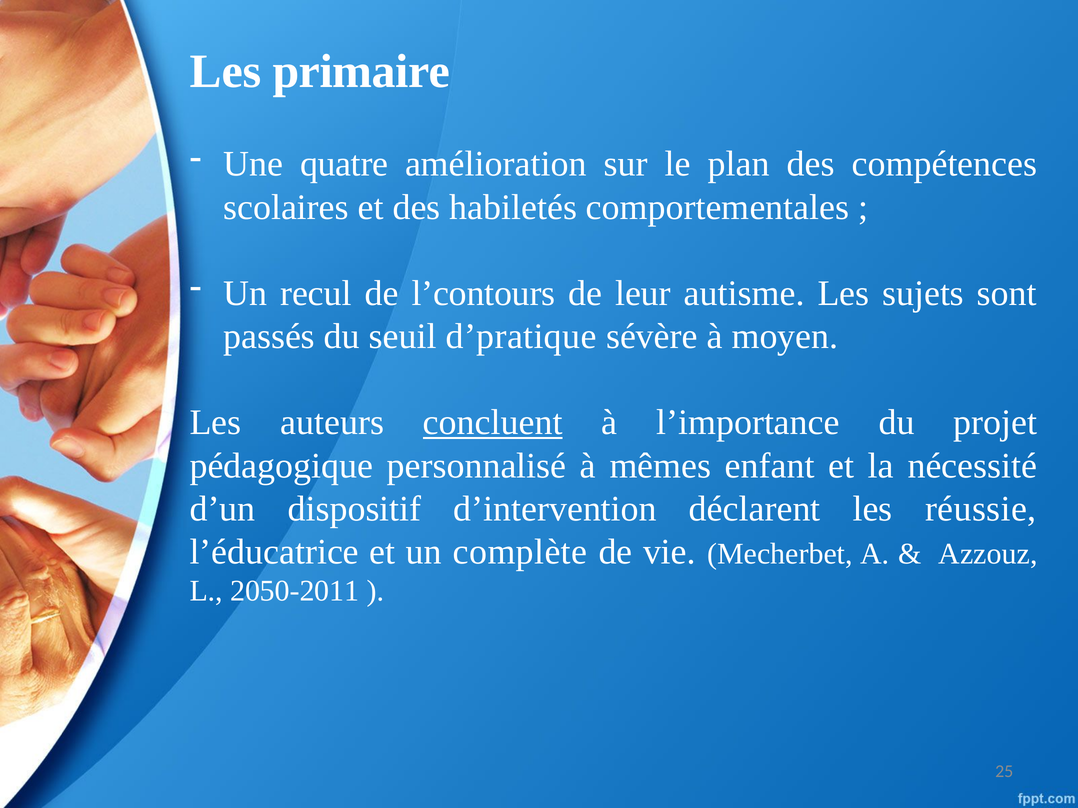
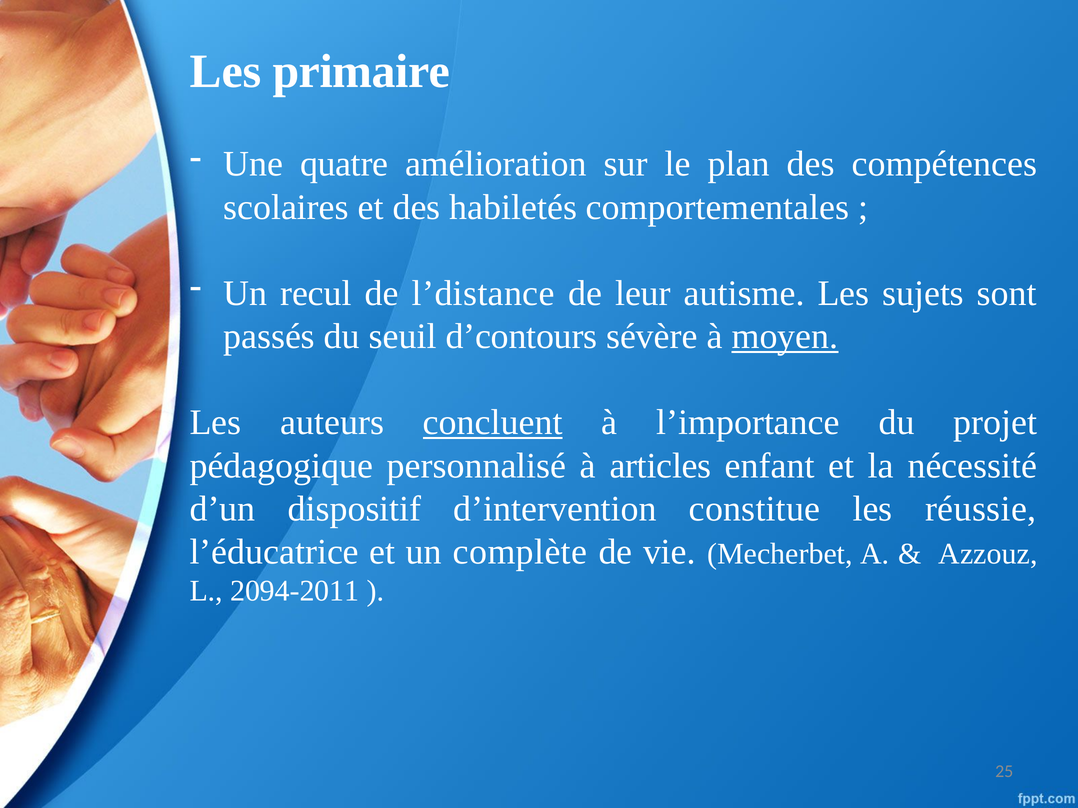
l’contours: l’contours -> l’distance (483, 294)
d’pratique: d’pratique -> d’contours (521, 337)
moyen underline: none -> present (785, 337)
mêmes: mêmes -> articles (660, 466)
déclarent: déclarent -> constitue (755, 509)
2050-2011: 2050-2011 -> 2094-2011 (295, 591)
